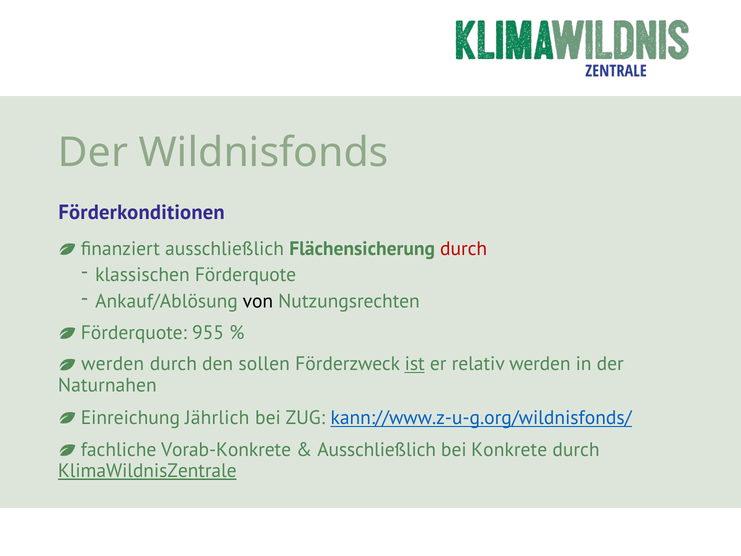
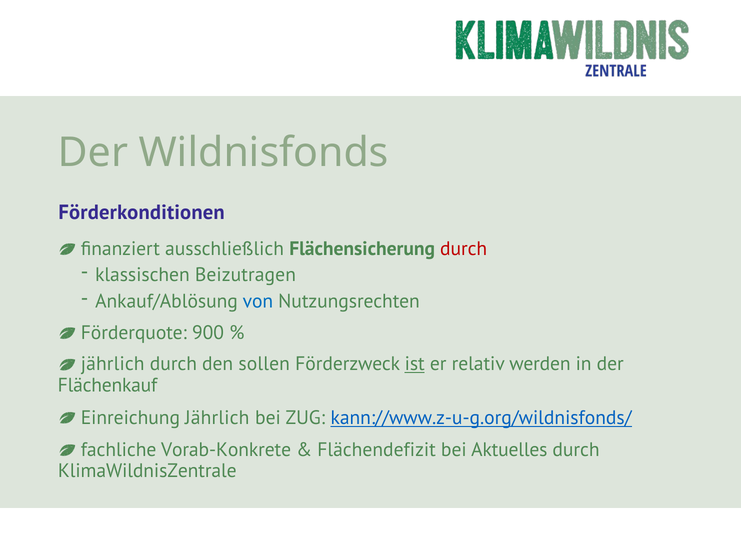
klassischen Förderquote: Förderquote -> Beizutragen (245, 275)
von colour: black -> blue (258, 301)
955: 955 -> 900 (208, 332)
werden: werden -> jährlich (113, 364)
Naturnahen: Naturnahen -> Flächenkauf (107, 385)
Ausschließlich: Ausschließlich -> Flächendefizit (377, 449)
Konkrete: Konkrete -> Aktuelles (509, 449)
KlimaWildnisZentrale underline: present -> none (147, 471)
